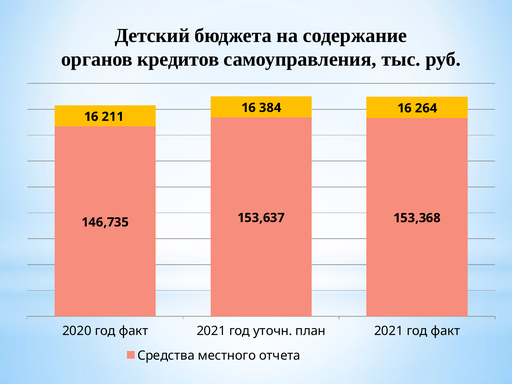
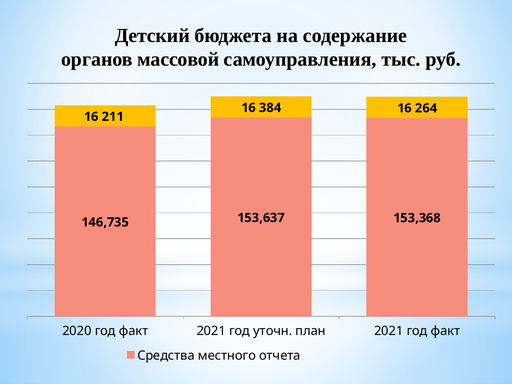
кредитов: кредитов -> массовой (178, 59)
